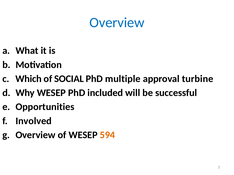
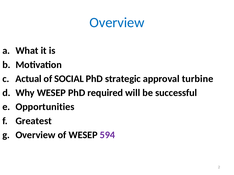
Which: Which -> Actual (28, 79)
multiple: multiple -> strategic (123, 79)
included: included -> required (105, 93)
Involved: Involved -> Greatest (34, 121)
594 colour: orange -> purple (107, 135)
